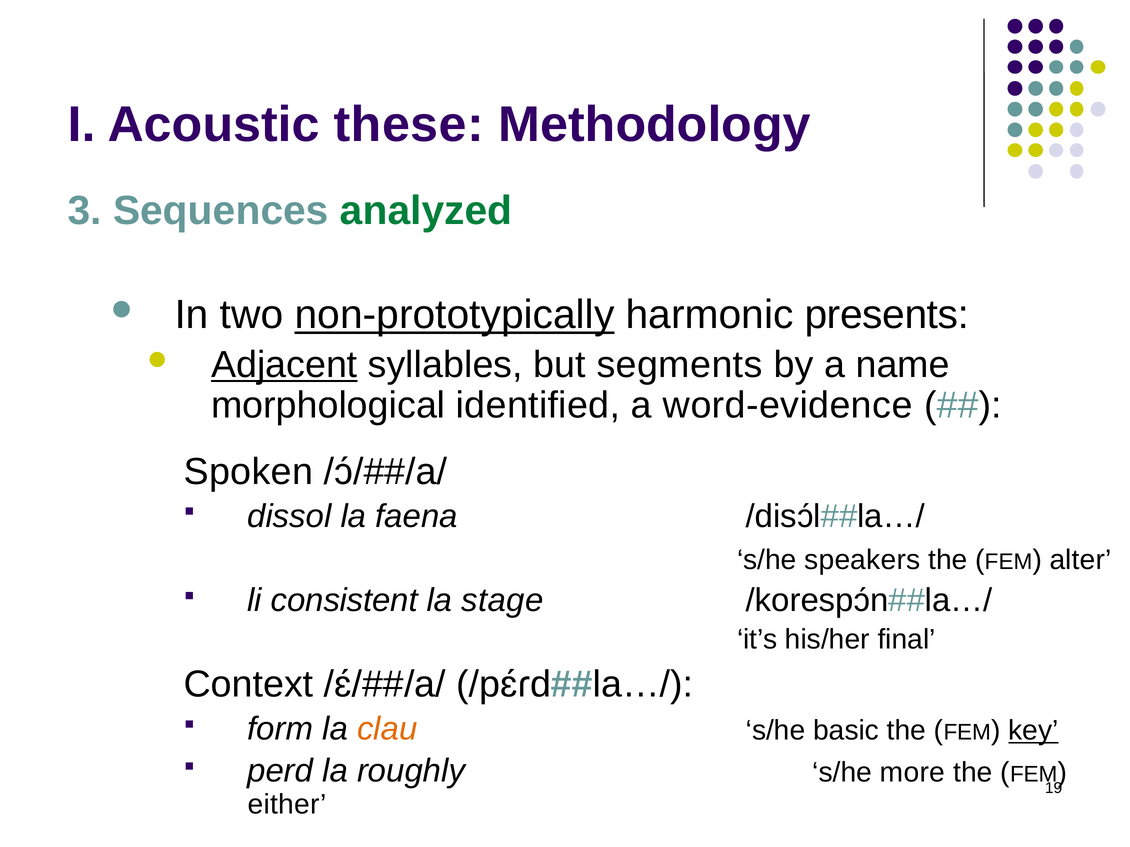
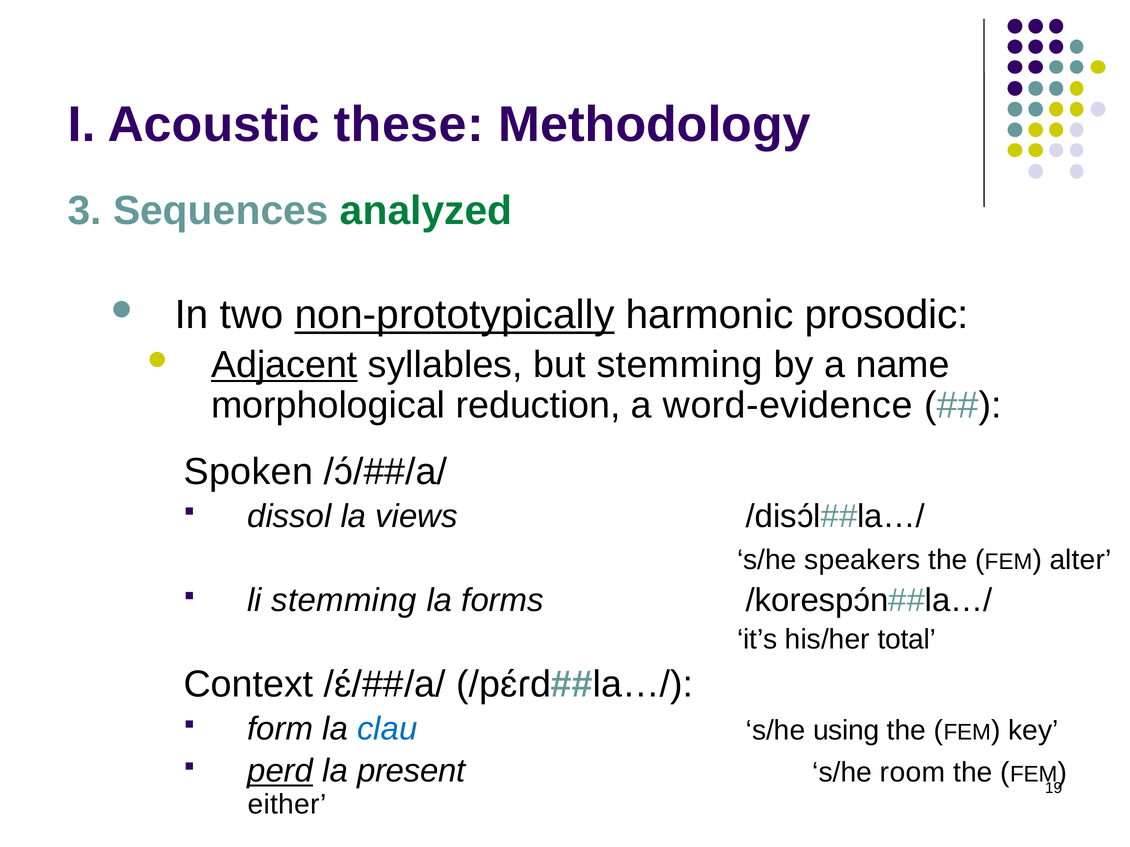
presents: presents -> prosodic (887, 315)
but segments: segments -> stemming (680, 365)
identified: identified -> reduction (538, 406)
faena: faena -> views (416, 517)
li consistent: consistent -> stemming (344, 601)
stage: stage -> forms (503, 601)
final: final -> total (907, 640)
clau colour: orange -> blue (387, 729)
basic: basic -> using (846, 731)
key underline: present -> none (1033, 731)
perd underline: none -> present (280, 772)
roughly: roughly -> present (411, 772)
more: more -> room (912, 773)
